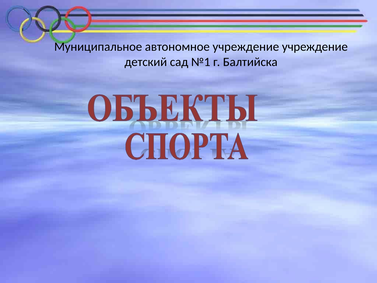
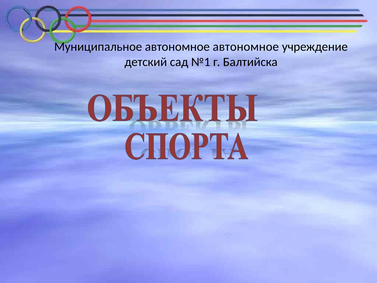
автономное учреждение: учреждение -> автономное (246, 47)
